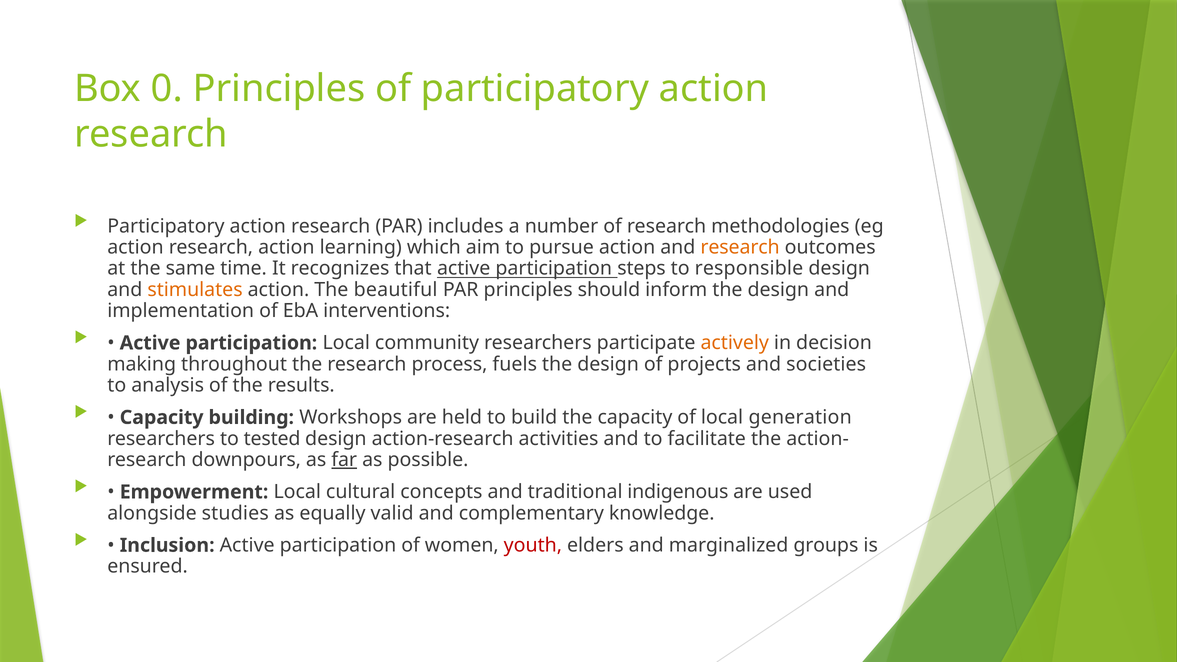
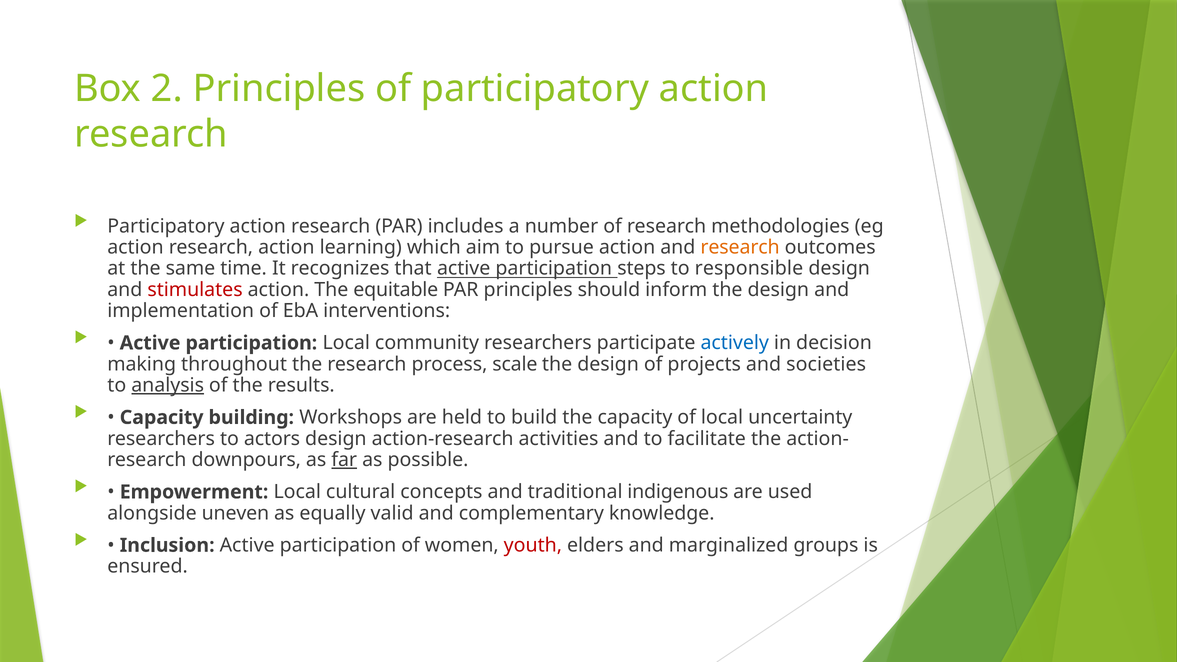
0: 0 -> 2 (167, 89)
stimulates colour: orange -> red (195, 290)
beautiful: beautiful -> equitable (396, 290)
actively colour: orange -> blue (735, 343)
fuels: fuels -> scale (515, 364)
analysis underline: none -> present (168, 385)
generation: generation -> uncertainty (800, 417)
tested: tested -> actors (272, 439)
studies: studies -> uneven (235, 513)
